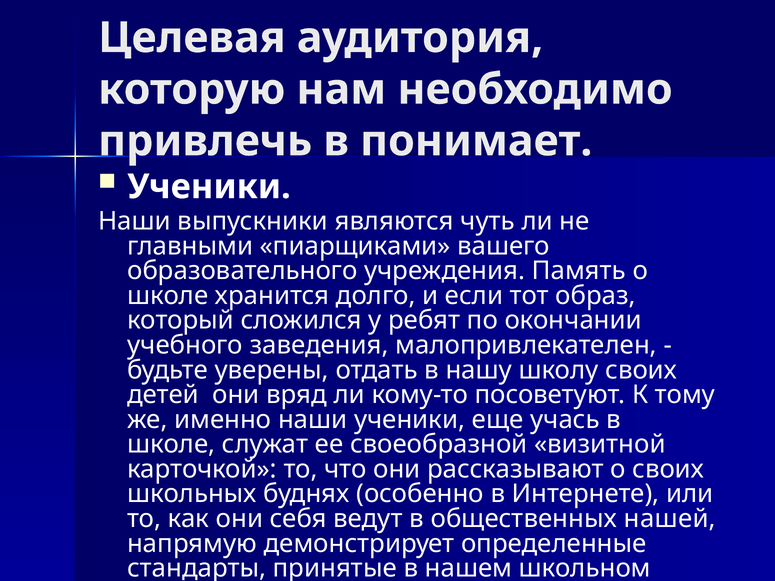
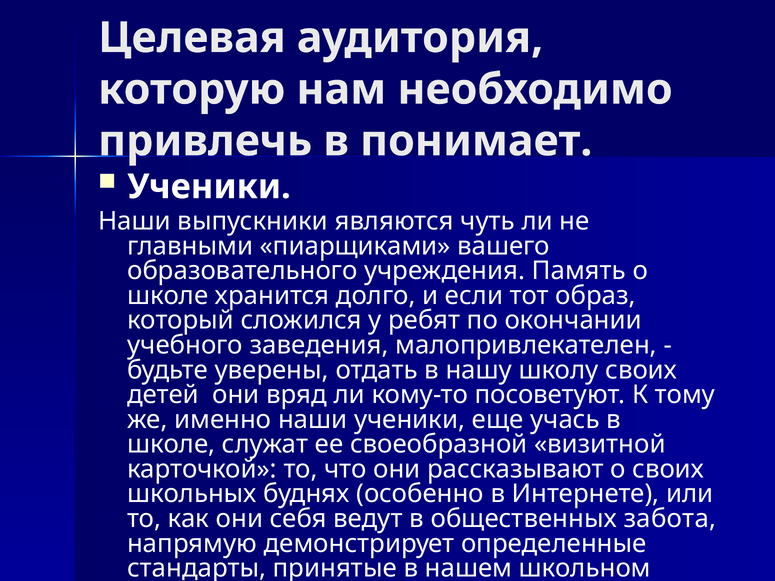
нашей: нашей -> забота (670, 519)
